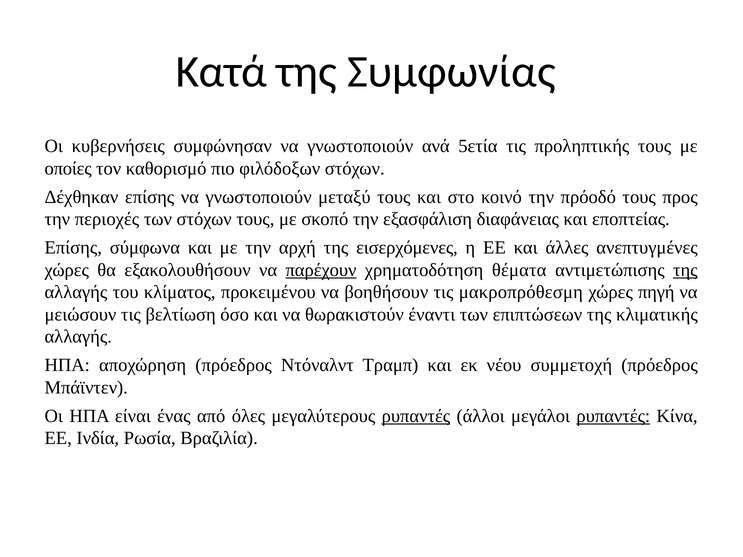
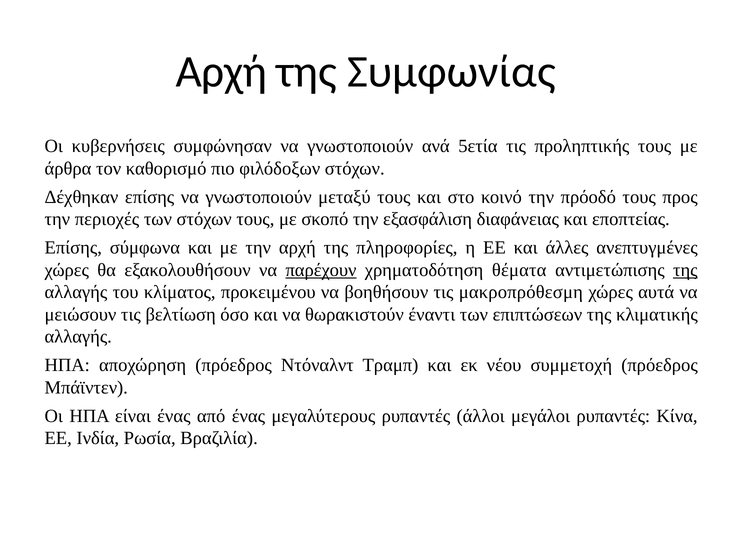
Κατά: Κατά -> Αρχή (221, 72)
οποίες: οποίες -> άρθρα (68, 168)
εισερχόμενες: εισερχόμενες -> πληροφορίες (407, 248)
πηγή: πηγή -> αυτά (656, 292)
από όλες: όλες -> ένας (248, 416)
ρυπαντές underline: present -> none (416, 416)
ρυπαντές underline: present -> none (613, 416)
